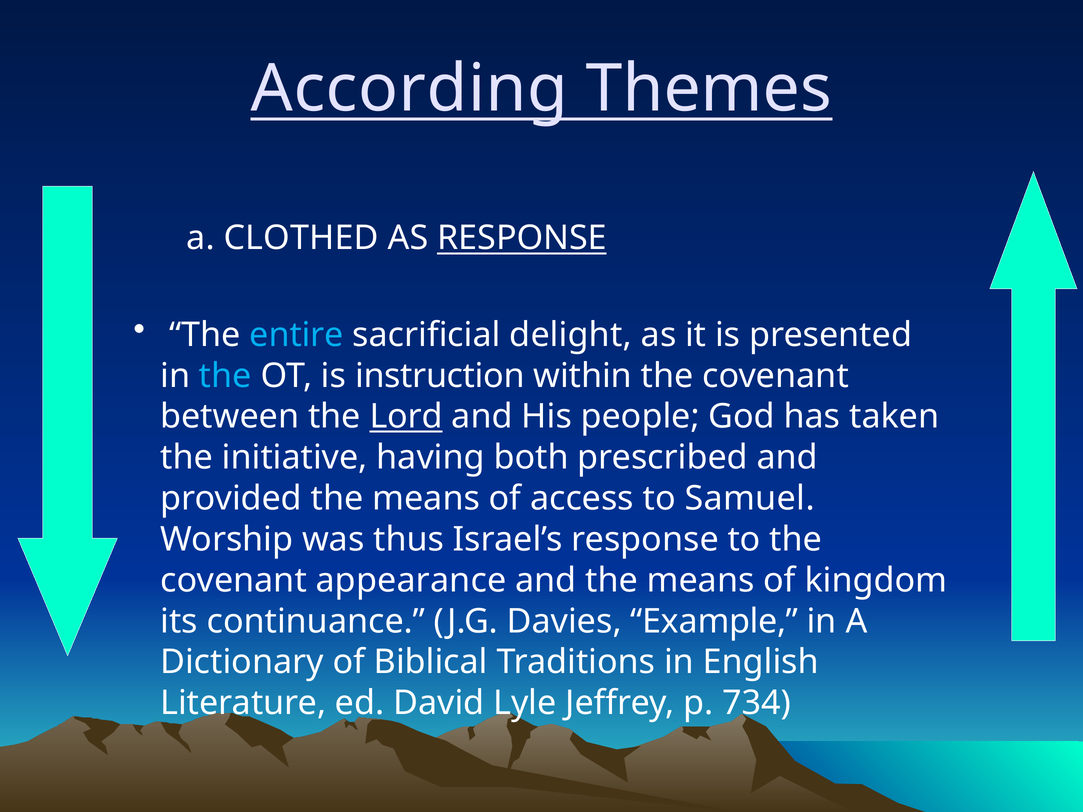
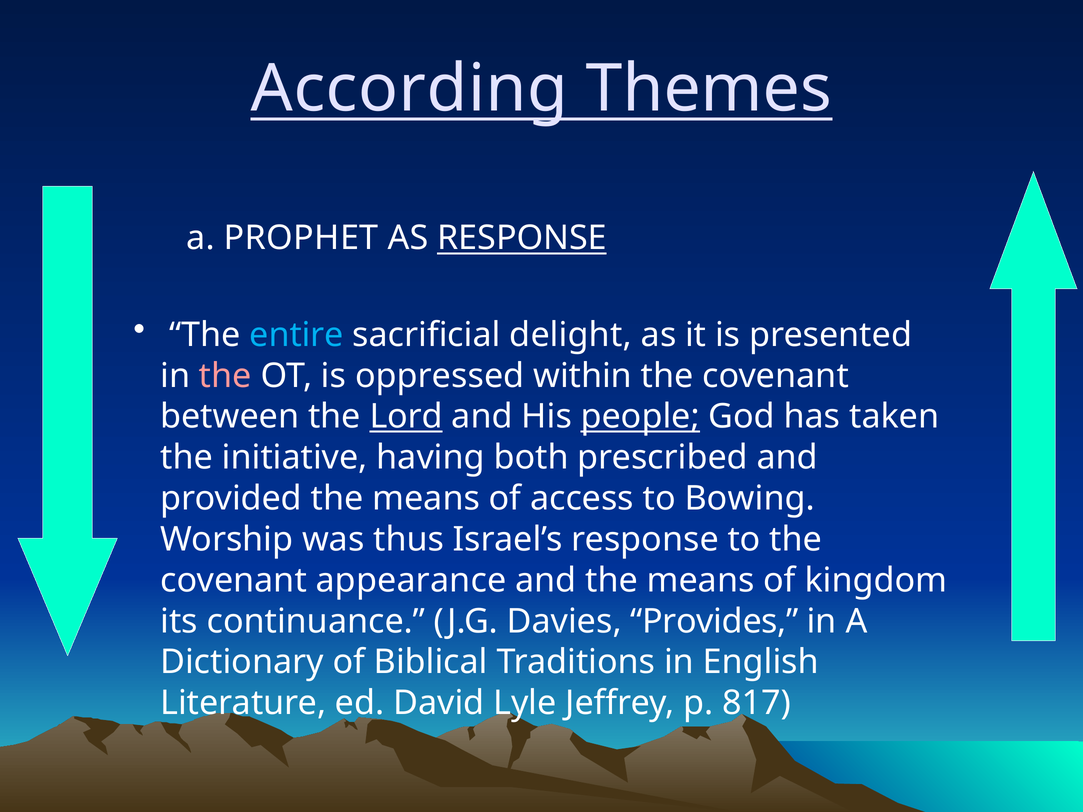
CLOTHED: CLOTHED -> PROPHET (301, 238)
the colour: light blue -> pink (225, 376)
instruction: instruction -> oppressed (440, 376)
people underline: none -> present (640, 417)
Samuel: Samuel -> Bowing (750, 499)
Example: Example -> Provides (714, 621)
734: 734 -> 817 (757, 703)
